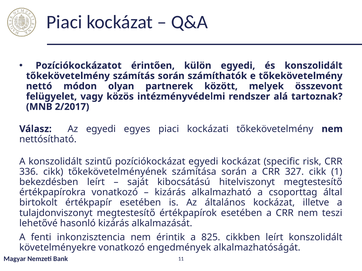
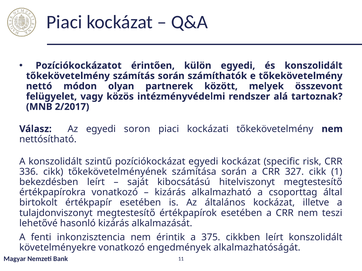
egyes: egyes -> soron (137, 129)
825: 825 -> 375 (211, 238)
